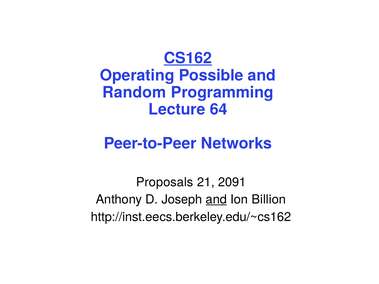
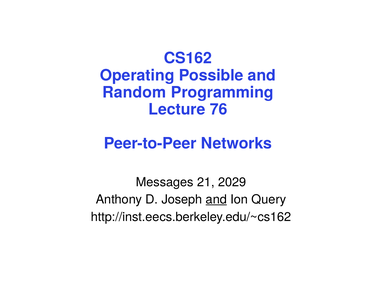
CS162 underline: present -> none (188, 58)
64: 64 -> 76 (219, 109)
Proposals: Proposals -> Messages (165, 182)
2091: 2091 -> 2029 (232, 182)
Billion: Billion -> Query (269, 200)
